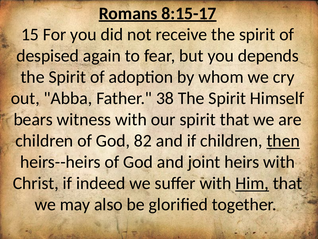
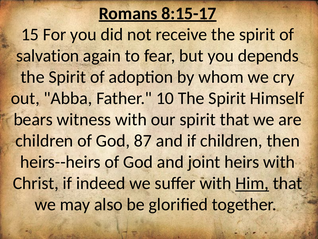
despised: despised -> salvation (48, 56)
38: 38 -> 10 (165, 98)
82: 82 -> 87 (143, 141)
then underline: present -> none (283, 141)
